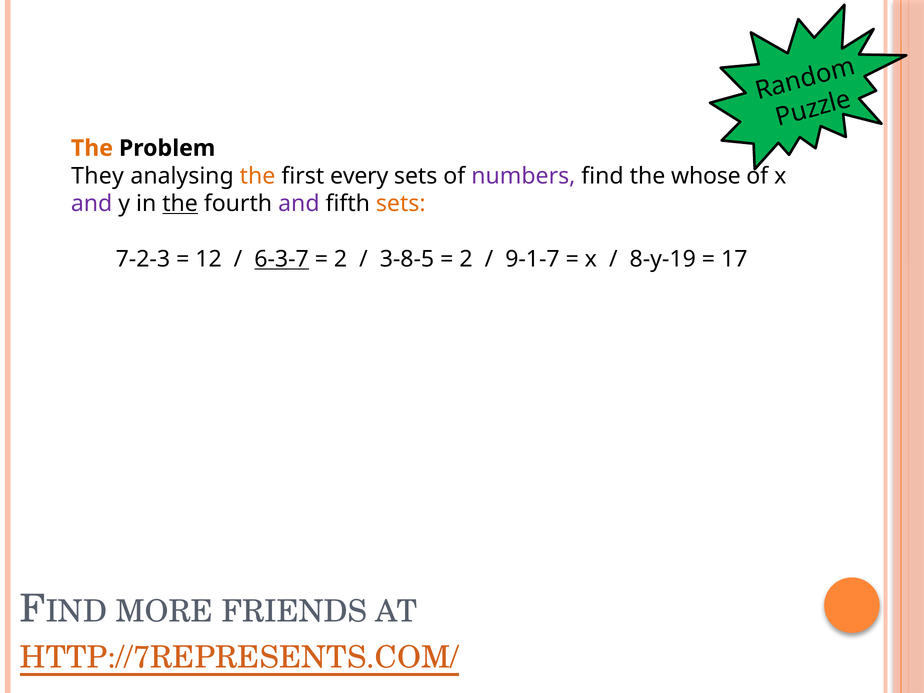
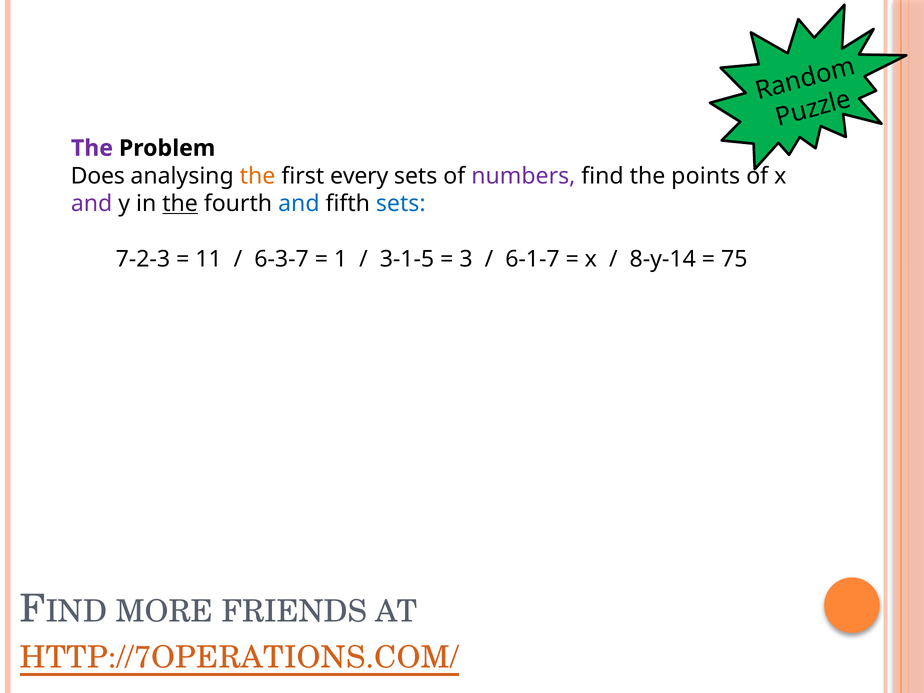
The colour: orange -> purple (92, 148)
They: They -> Does (98, 176)
whose: whose -> points (706, 176)
and colour: purple -> blue (299, 204)
sets colour: orange -> blue (401, 204)
12: 12 -> 11 (209, 259)
6-3-7 underline: present -> none (282, 259)
2: 2 -> 1 (341, 259)
3-8-5: 3-8-5 -> 3-1-5 (407, 259)
2: 2 -> 3 (466, 259)
9-1-7: 9-1-7 -> 6-1-7 (532, 259)
8-y-19: 8-y-19 -> 8-y-14 (663, 259)
17: 17 -> 75 (734, 259)
HTTP://7REPRESENTS.COM/: HTTP://7REPRESENTS.COM/ -> HTTP://7OPERATIONS.COM/ (239, 658)
